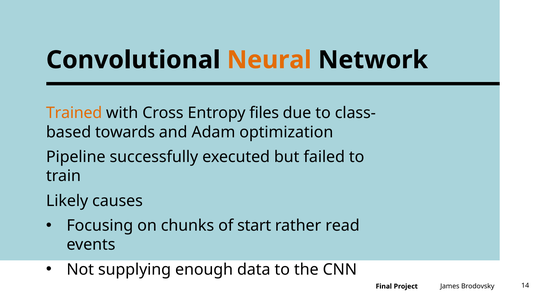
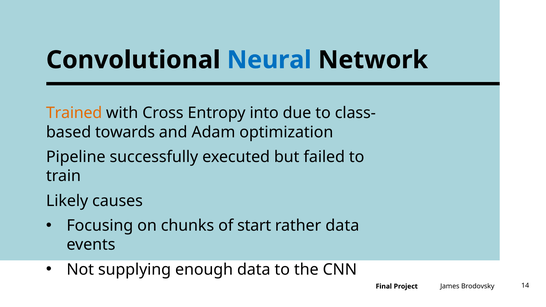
Neural colour: orange -> blue (269, 60)
files: files -> into (264, 113)
rather read: read -> data (342, 226)
